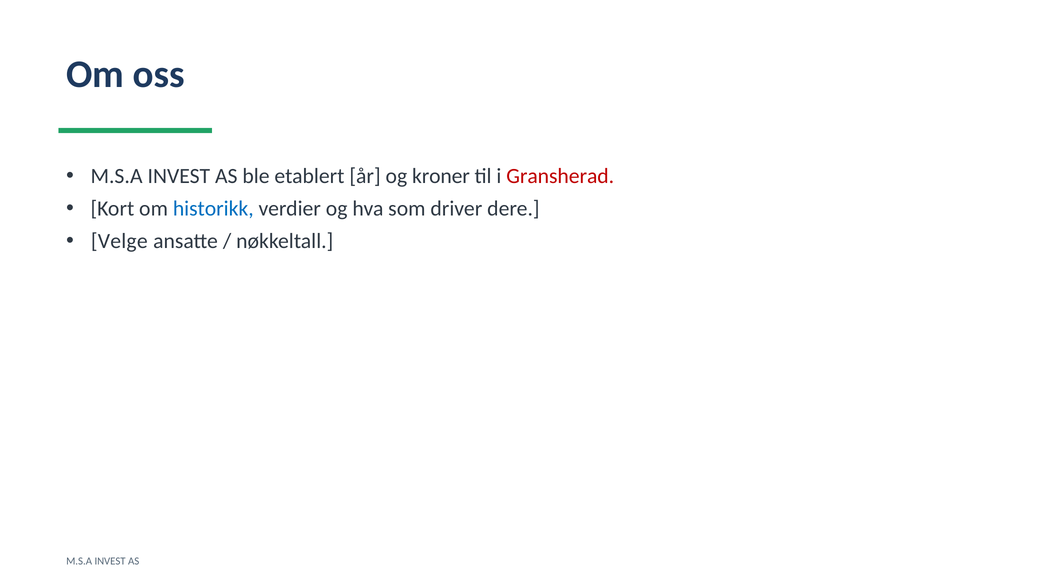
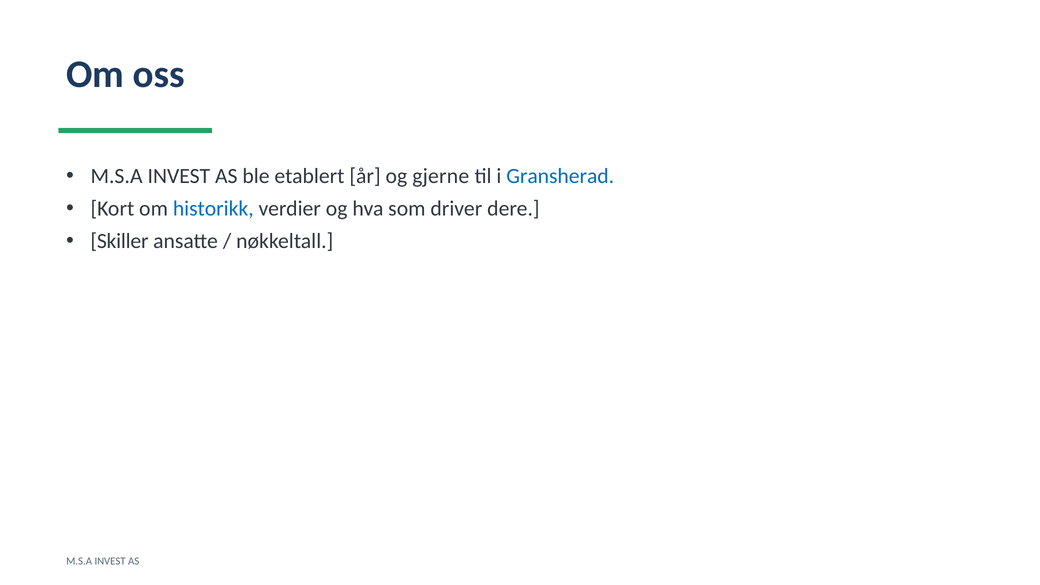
kroner: kroner -> gjerne (441, 176)
Gransherad colour: red -> blue (560, 176)
Velge: Velge -> Skiller (120, 241)
